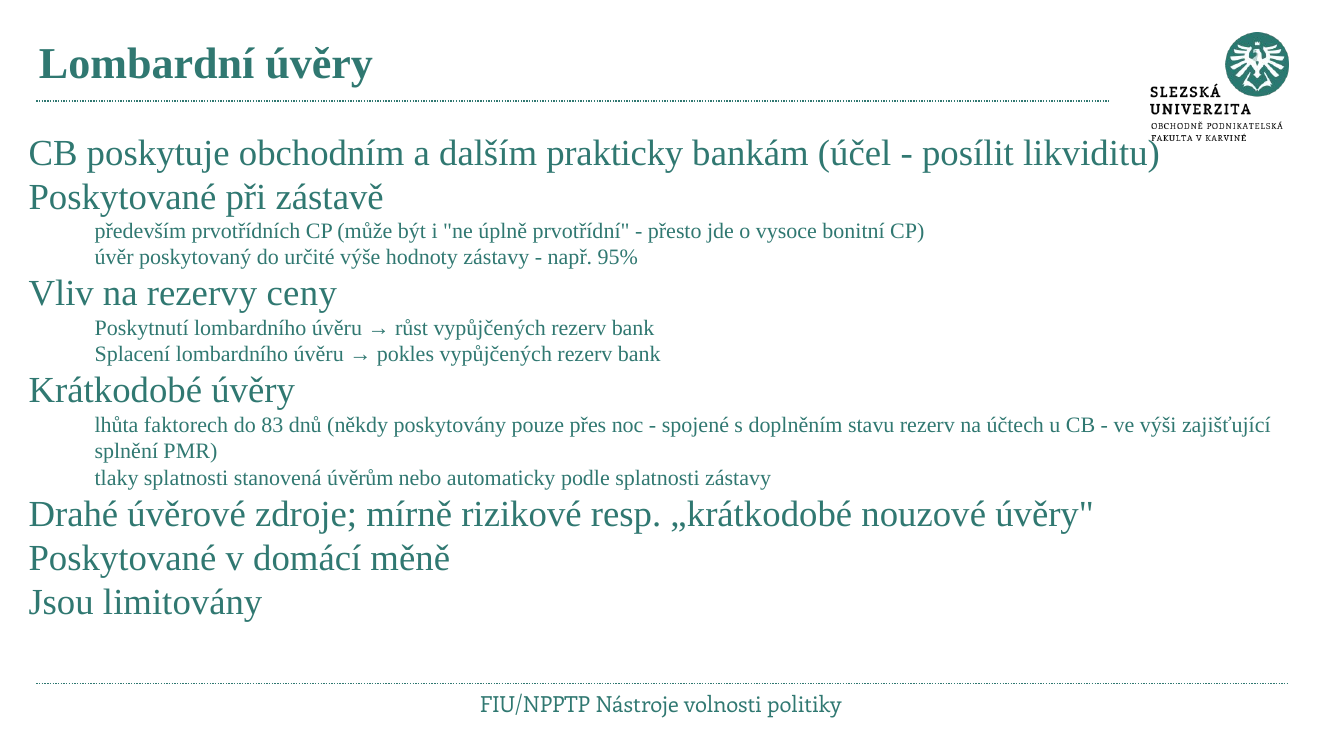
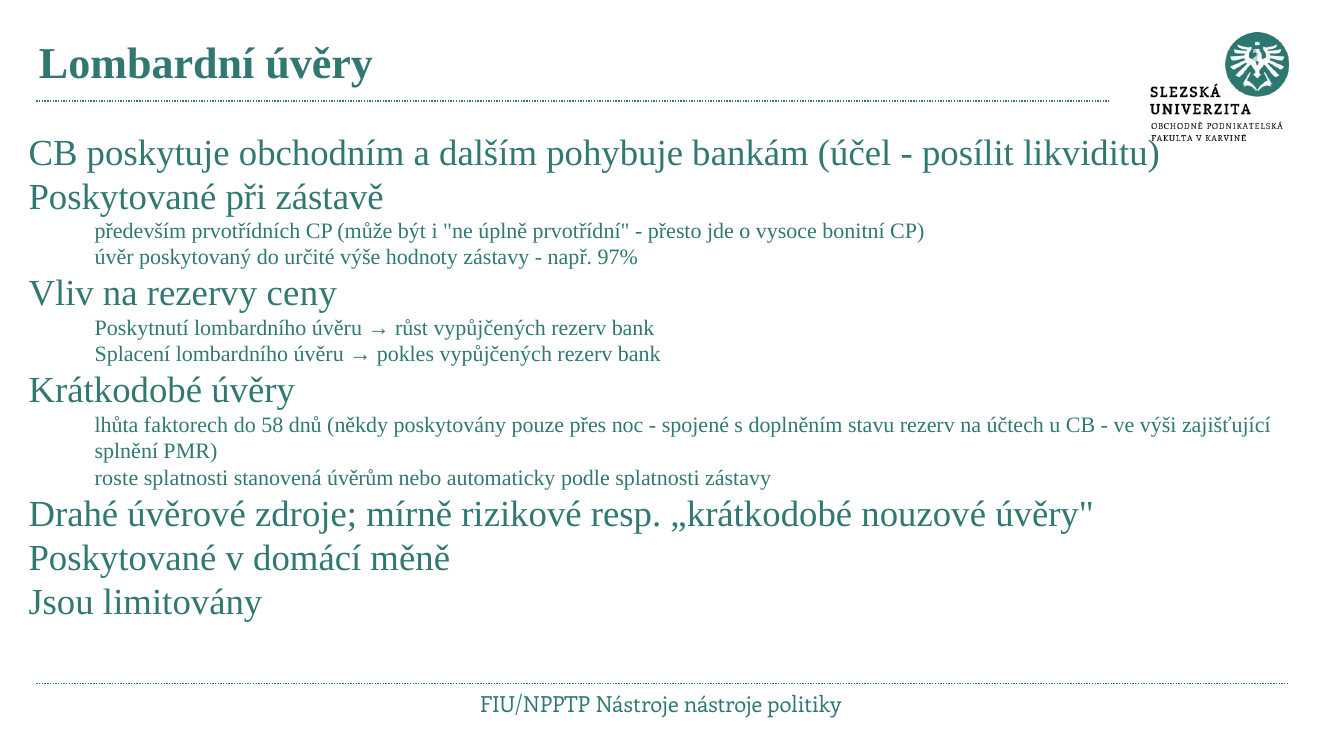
prakticky: prakticky -> pohybuje (615, 153)
95%: 95% -> 97% (618, 258)
83: 83 -> 58 (272, 425)
tlaky: tlaky -> roste (116, 478)
Nástroje volnosti: volnosti -> nástroje (723, 705)
